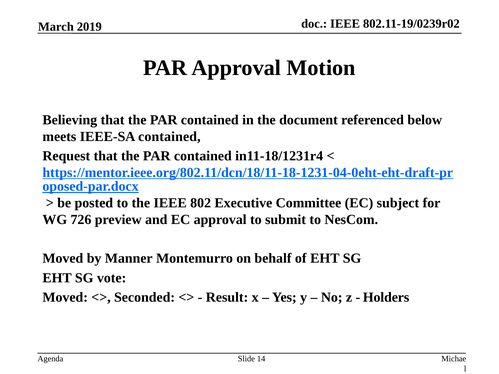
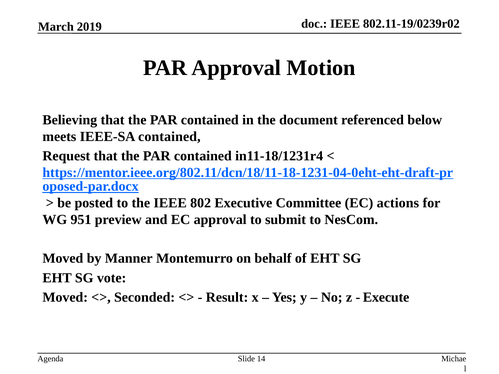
subject: subject -> actions (398, 203)
726: 726 -> 951 (81, 220)
Holders: Holders -> Execute (386, 297)
